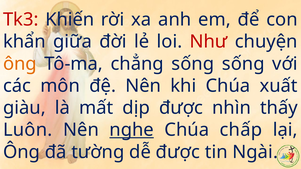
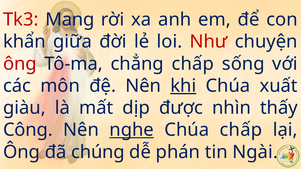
Khiến: Khiến -> Mang (70, 20)
ông colour: orange -> red (20, 64)
chẳng sống: sống -> chấp (193, 64)
khi underline: none -> present (183, 86)
Luôn: Luôn -> Công (28, 130)
tường: tường -> chúng (98, 152)
dễ được: được -> phán (178, 152)
